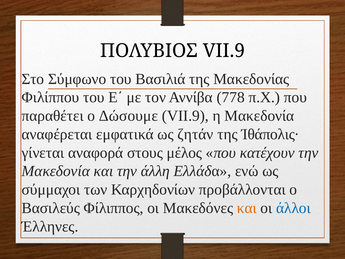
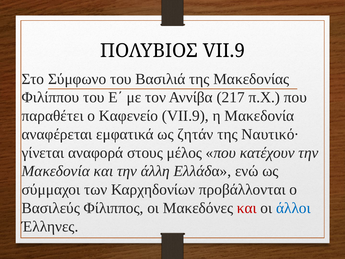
778: 778 -> 217 (231, 97)
Δώσουμε: Δώσουμε -> Καφενείο (129, 116)
Ίθάπολις·: Ίθάπολις· -> Ναυτικό· (270, 134)
και colour: orange -> red (247, 208)
